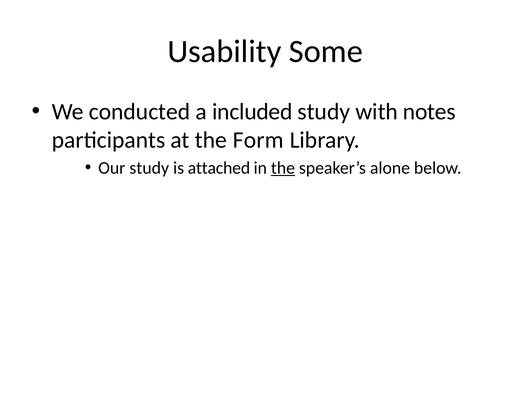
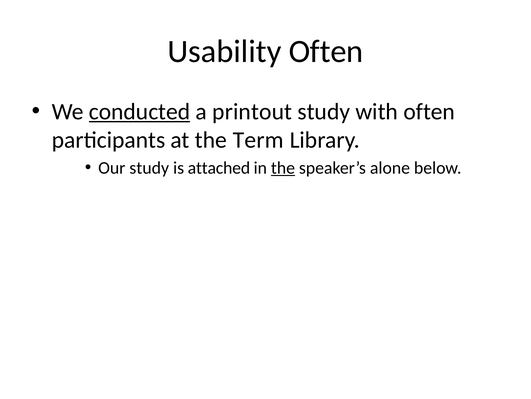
Usability Some: Some -> Often (326, 51)
conducted underline: none -> present (140, 111)
included: included -> printout (252, 111)
with notes: notes -> often (429, 111)
Form: Form -> Term (258, 140)
